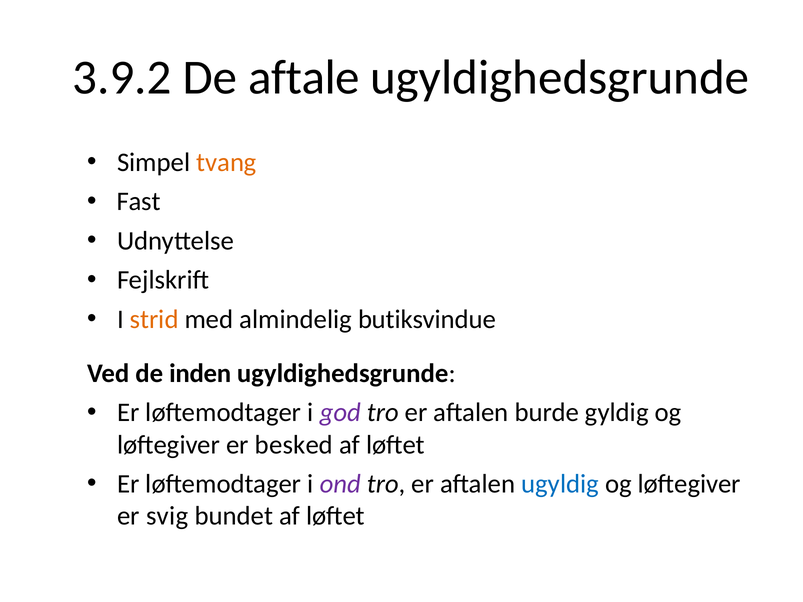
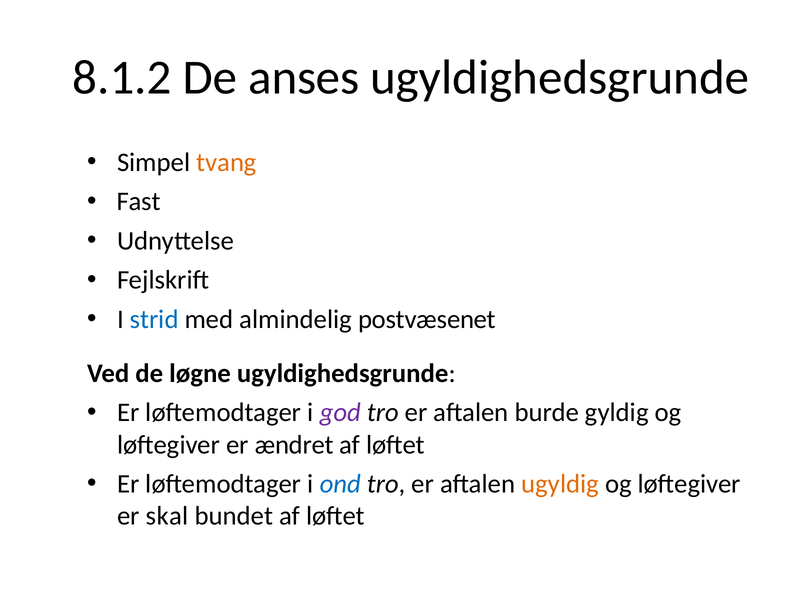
3.9.2: 3.9.2 -> 8.1.2 (122, 78)
aftale: aftale -> anses (304, 78)
strid colour: orange -> blue (154, 320)
butiksvindue: butiksvindue -> postvæsenet (427, 320)
inden: inden -> løgne (200, 374)
besked: besked -> ændret (294, 445)
ond colour: purple -> blue (340, 484)
ugyldig colour: blue -> orange (560, 484)
svig: svig -> skal (167, 516)
